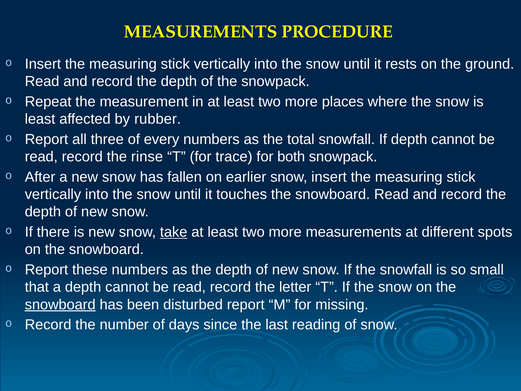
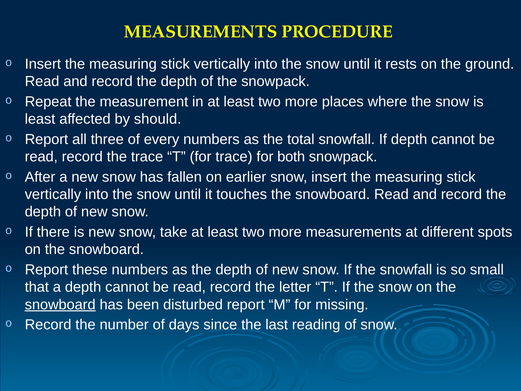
rubber: rubber -> should (158, 119)
the rinse: rinse -> trace (147, 157)
take underline: present -> none (174, 232)
